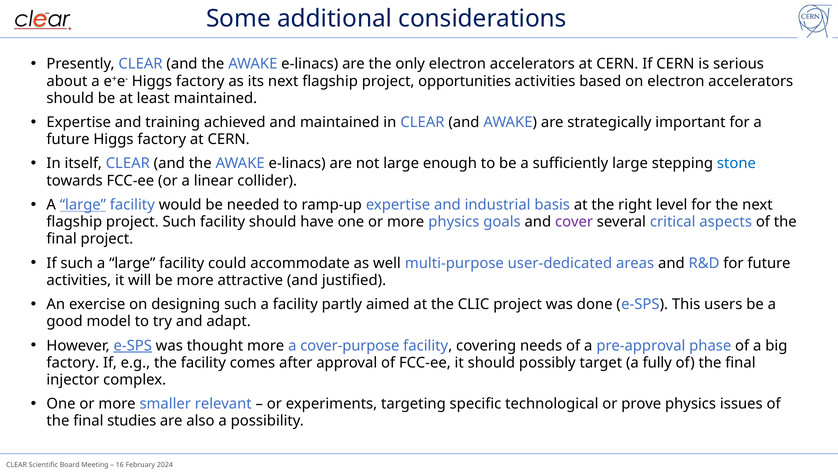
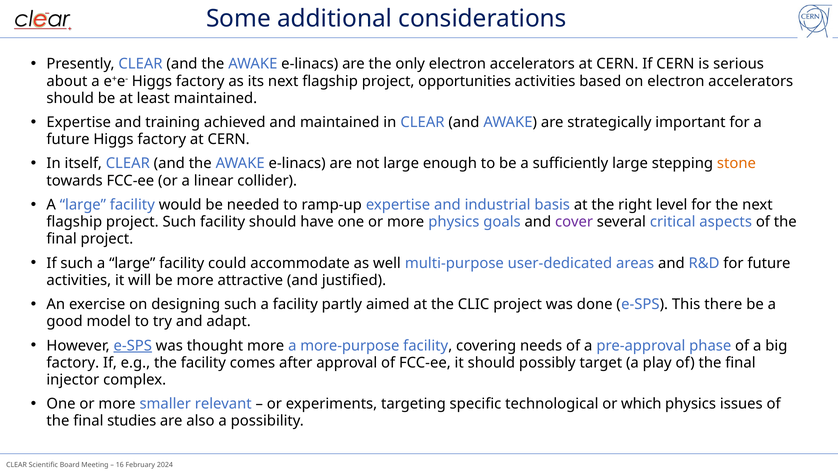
stone colour: blue -> orange (736, 163)
large underline: present -> none (83, 205)
users: users -> there (723, 304)
cover-purpose: cover-purpose -> more-purpose (350, 345)
fully: fully -> play (657, 362)
prove: prove -> which (641, 403)
